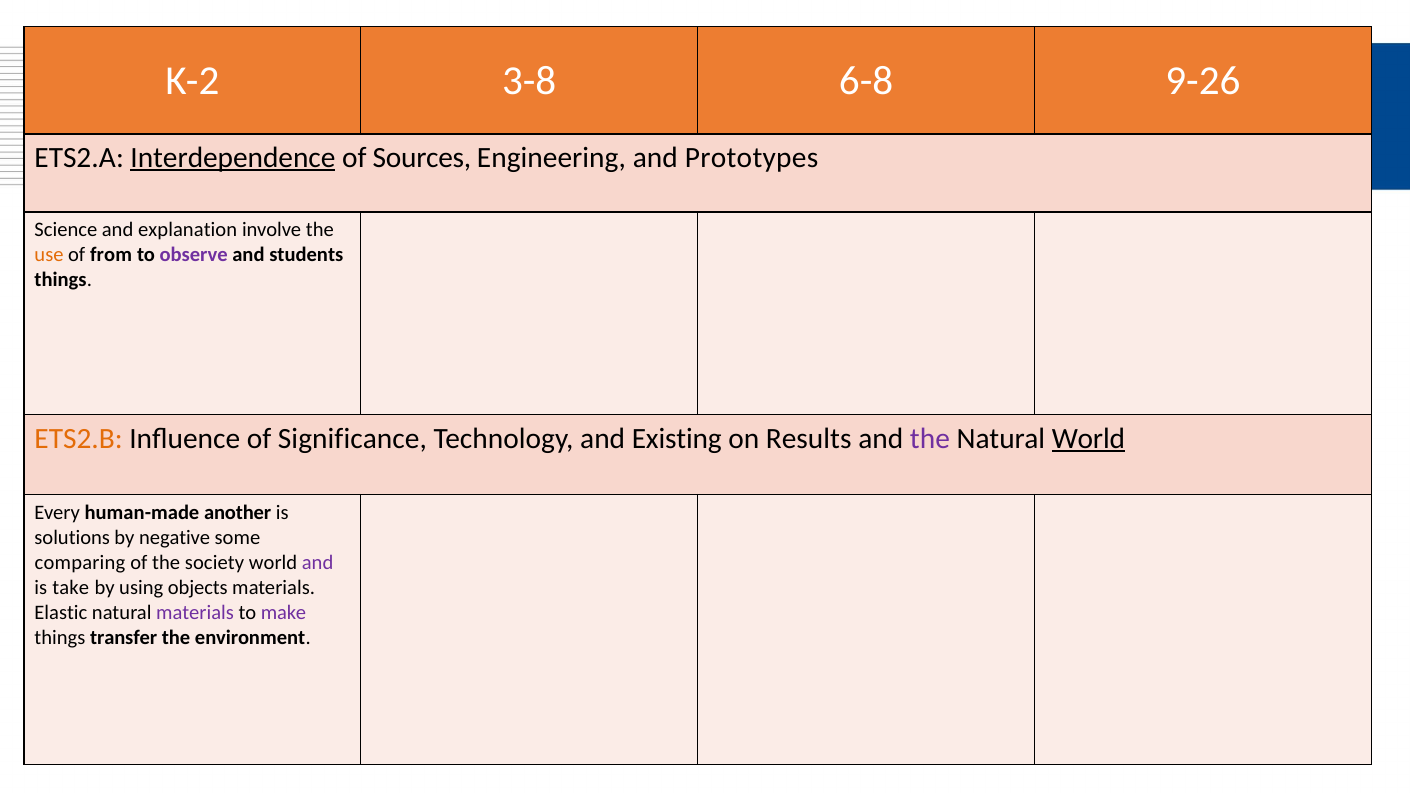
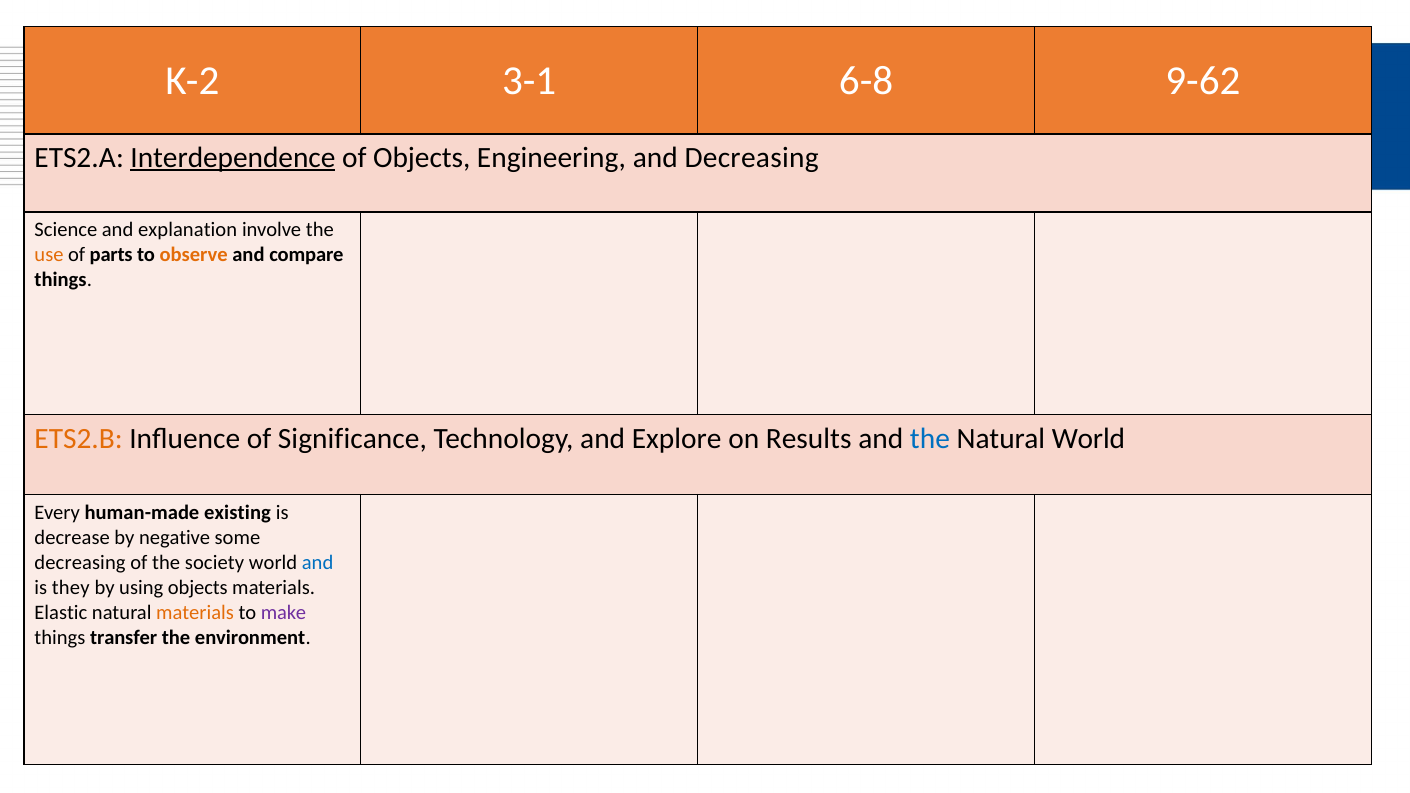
3-8: 3-8 -> 3-1 (529, 81)
9-26: 9-26 -> 9-62 (1203, 81)
of Sources: Sources -> Objects (422, 158)
and Prototypes: Prototypes -> Decreasing (752, 158)
from: from -> parts (111, 255)
observe colour: purple -> orange (194, 255)
students: students -> compare (306, 255)
Existing: Existing -> Explore (677, 438)
the colour: purple -> blue (930, 438)
World underline: present -> none (1088, 438)
another: another -> existing (237, 513)
solutions: solutions -> decrease (72, 538)
comparing: comparing -> decreasing (80, 563)
and colour: purple -> blue (318, 563)
take: take -> they (71, 588)
materials colour: purple -> orange (195, 613)
